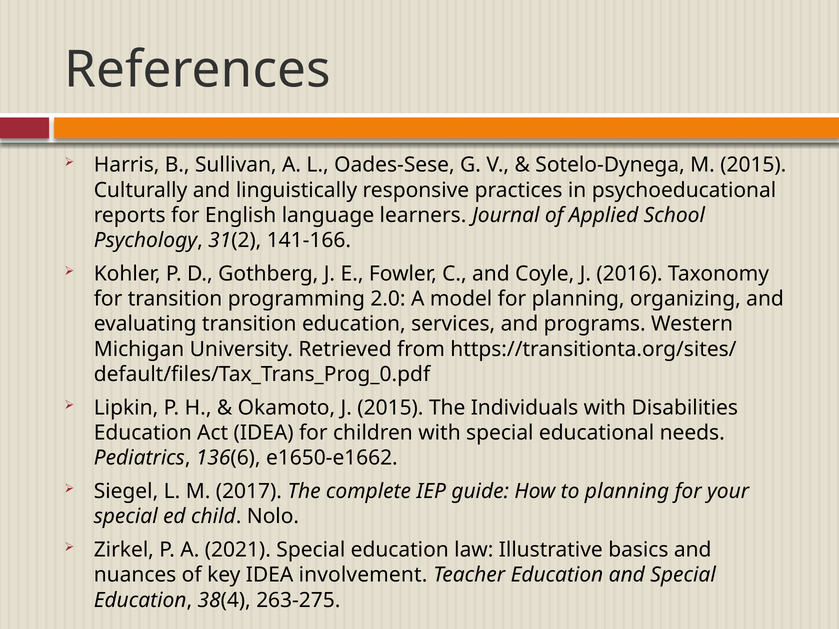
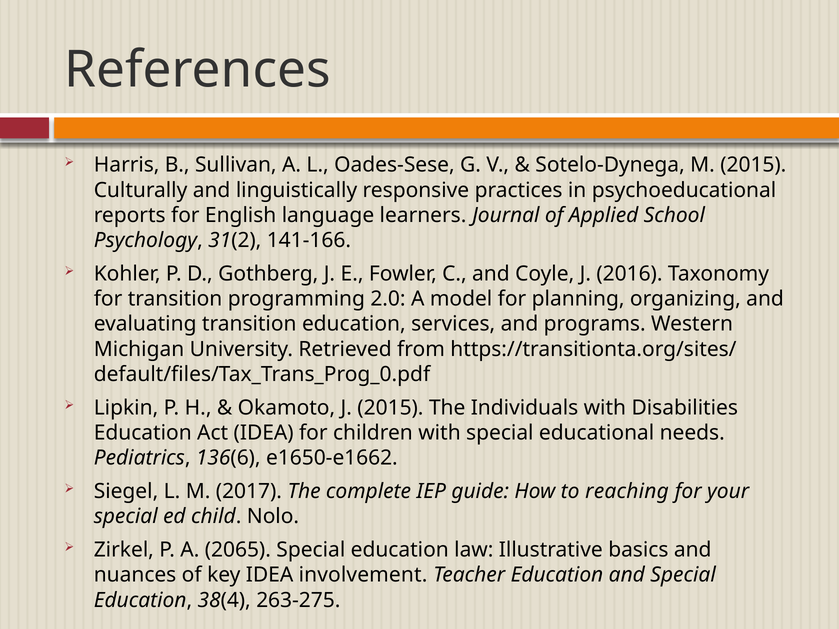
to planning: planning -> reaching (627, 492)
2021: 2021 -> 2065 (238, 550)
